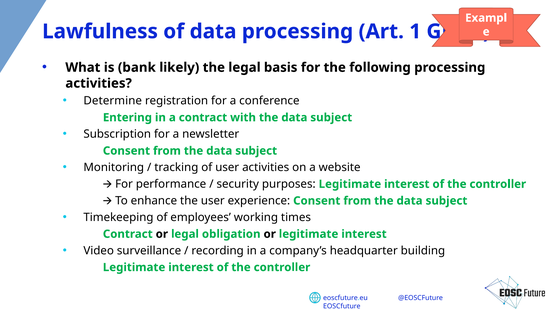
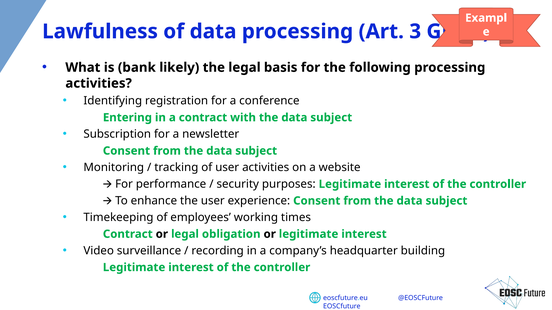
1: 1 -> 3 (415, 31)
Determine: Determine -> Identifying (113, 101)
